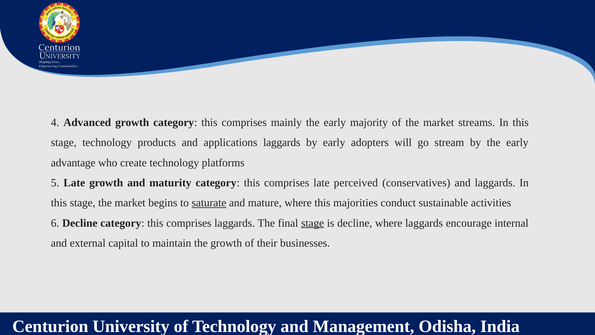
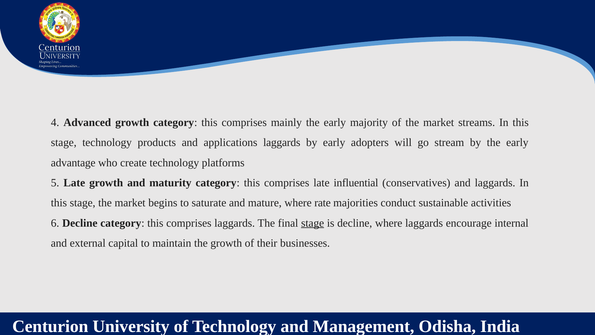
perceived: perceived -> influential (356, 183)
saturate underline: present -> none (209, 203)
where this: this -> rate (323, 203)
